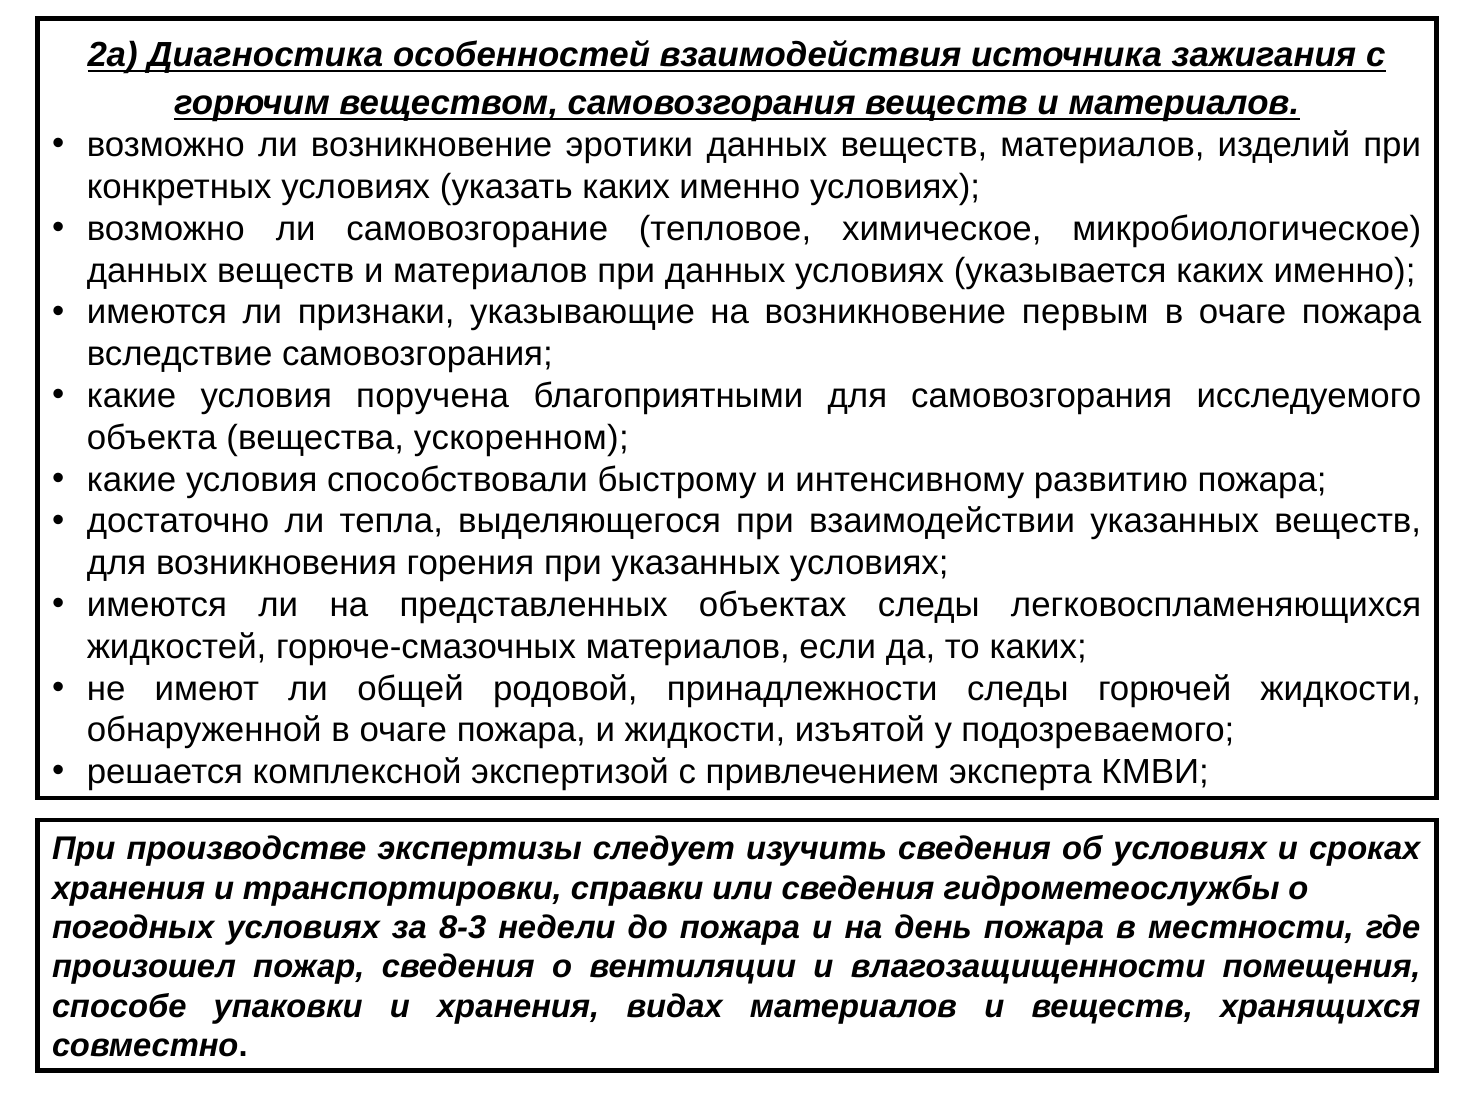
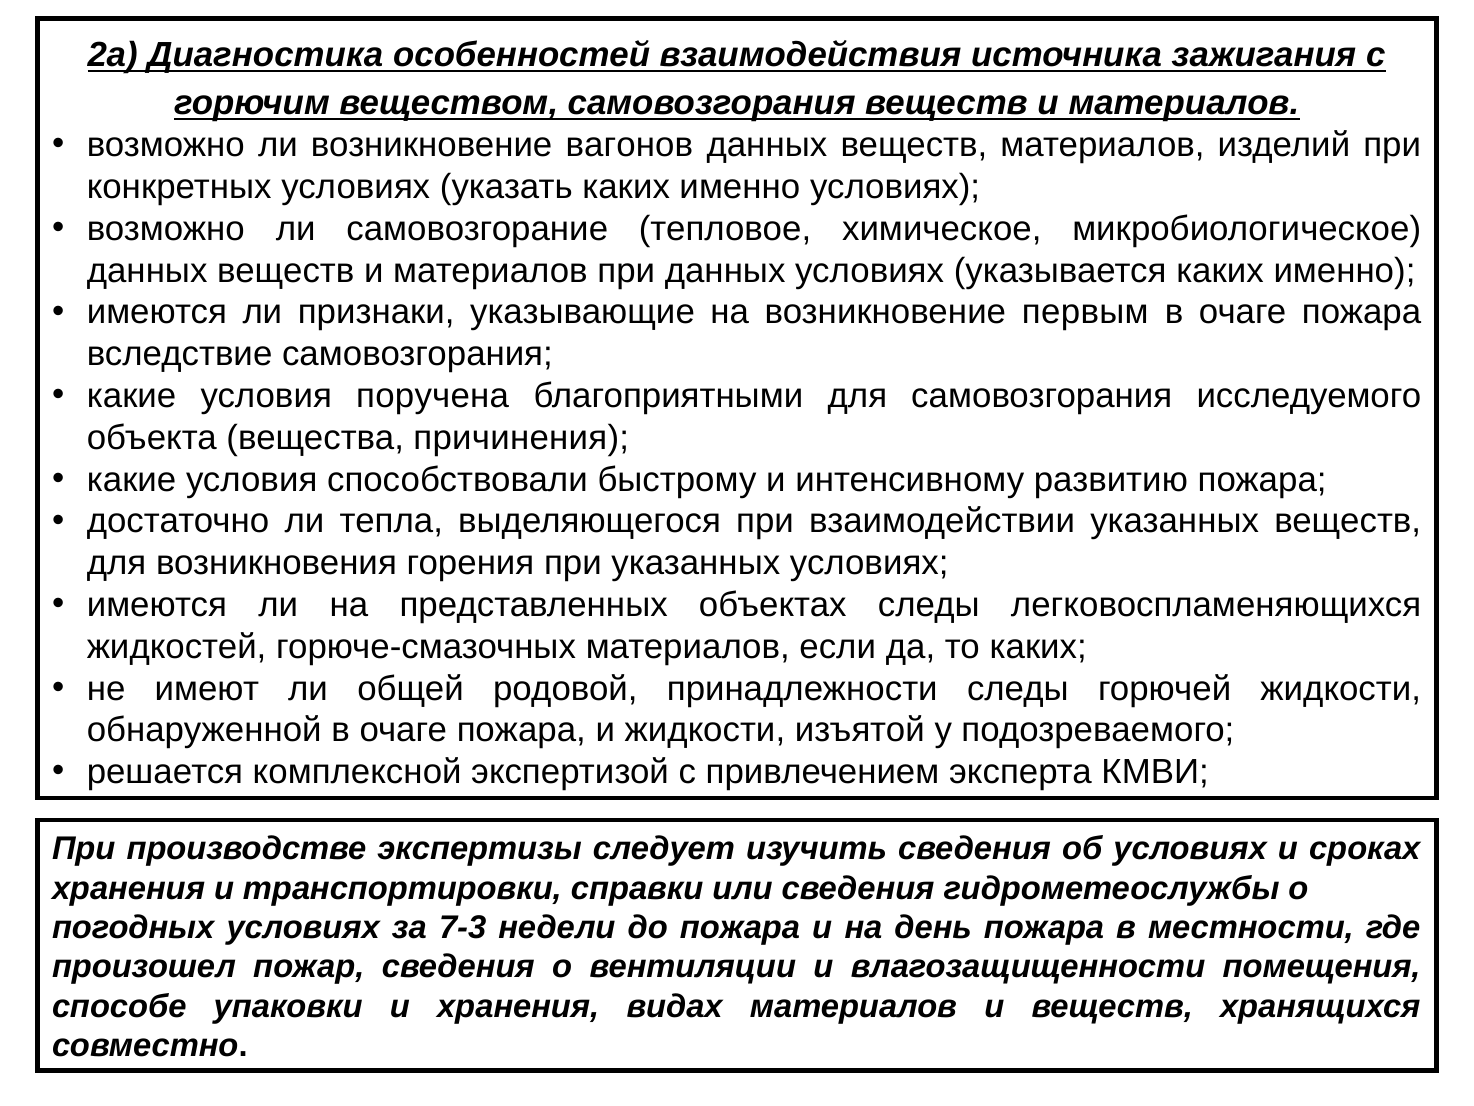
эротики: эротики -> вагонов (629, 145)
ускоренном: ускоренном -> причинения (521, 438)
8-3: 8-3 -> 7-3 (463, 927)
